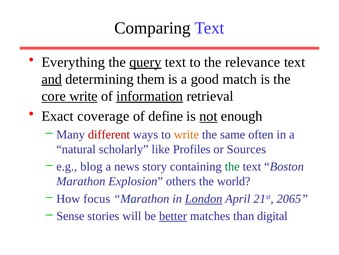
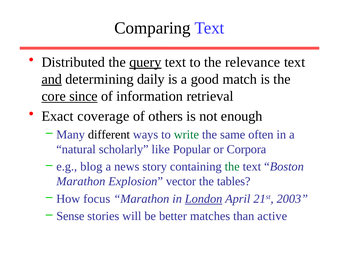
Everything: Everything -> Distributed (73, 62)
them: them -> daily (151, 79)
core write: write -> since (83, 96)
information underline: present -> none (150, 96)
define: define -> others (166, 116)
not underline: present -> none (208, 116)
different colour: red -> black (109, 134)
write colour: orange -> green (186, 134)
Profiles: Profiles -> Popular (192, 149)
Sources: Sources -> Corpora (246, 149)
others: others -> vector (181, 181)
world: world -> tables (234, 181)
2065: 2065 -> 2003 (292, 198)
better underline: present -> none (173, 216)
digital: digital -> active (272, 216)
